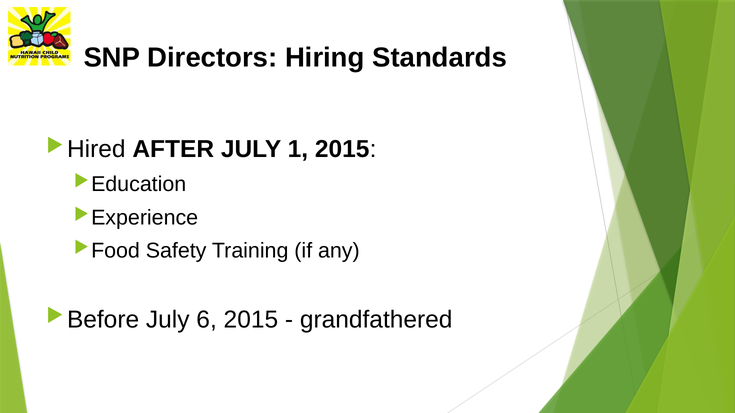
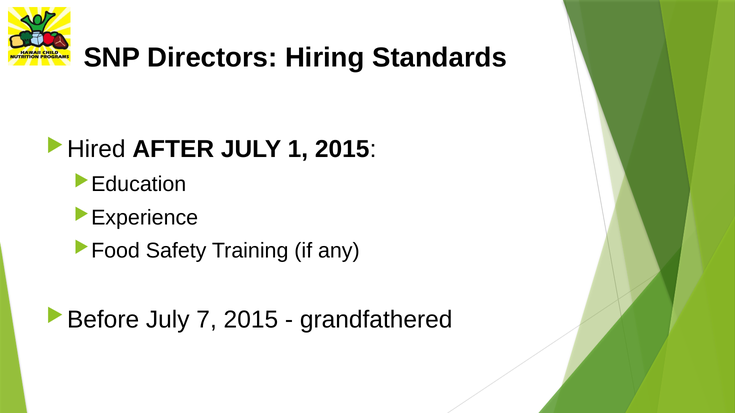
6: 6 -> 7 (207, 320)
